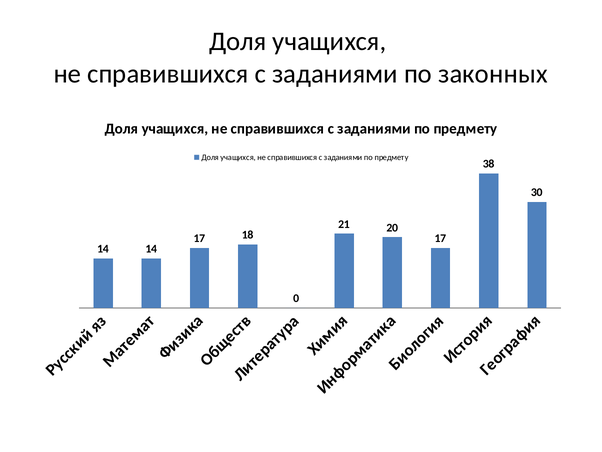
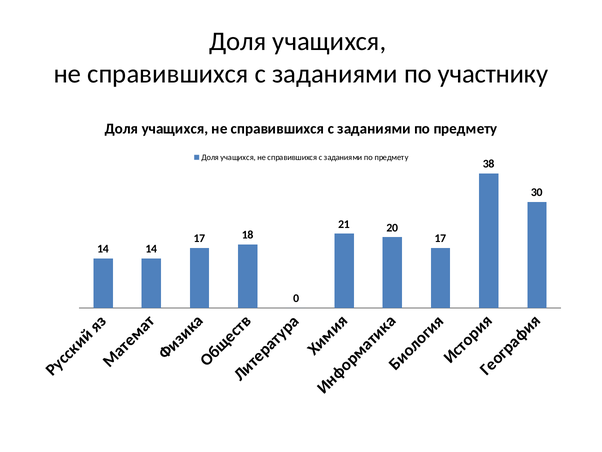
законных: законных -> участнику (493, 74)
